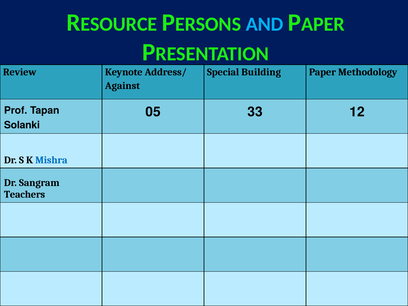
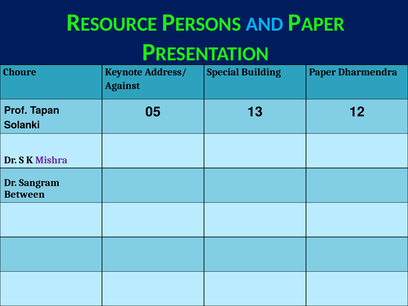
Review: Review -> Choure (20, 72)
Methodology: Methodology -> Dharmendra (368, 72)
33: 33 -> 13 (255, 112)
Mishra colour: blue -> purple (51, 160)
Teachers: Teachers -> Between (24, 194)
